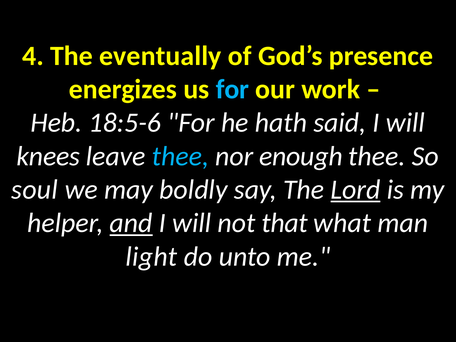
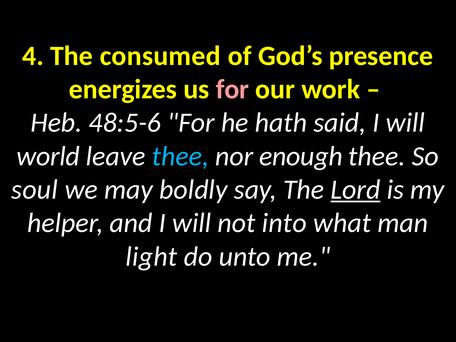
eventually: eventually -> consumed (160, 56)
for colour: light blue -> pink (232, 89)
18:5-6: 18:5-6 -> 48:5-6 (125, 123)
knees: knees -> world (48, 156)
and underline: present -> none (131, 223)
that: that -> into (284, 223)
